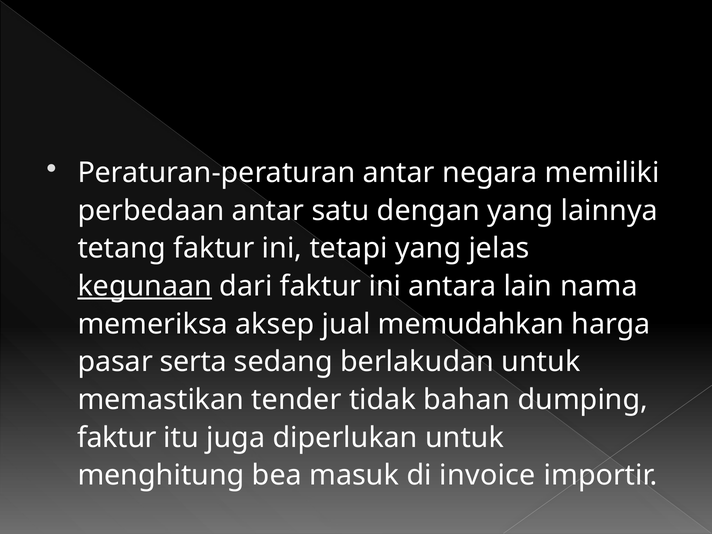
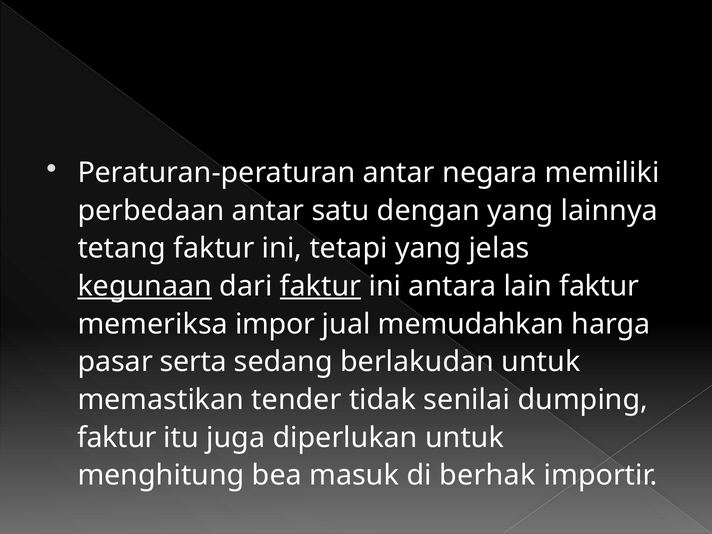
faktur underline: none -> present (321, 286)
lain nama: nama -> faktur (599, 286)
aksep: aksep -> impor (275, 324)
bahan: bahan -> senilai (467, 400)
invoice: invoice -> berhak (488, 475)
